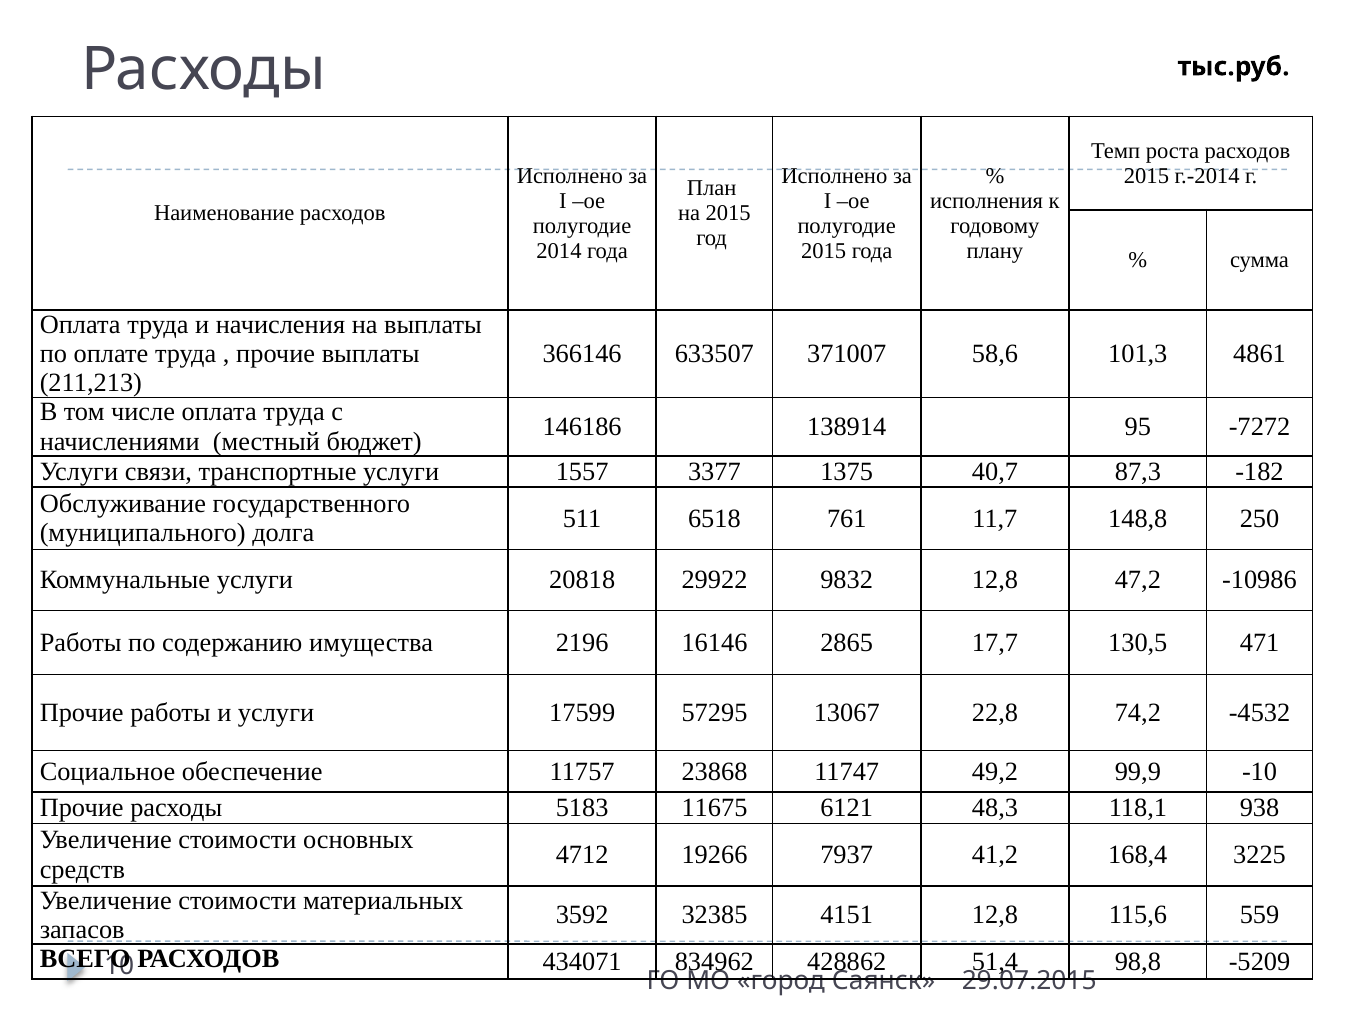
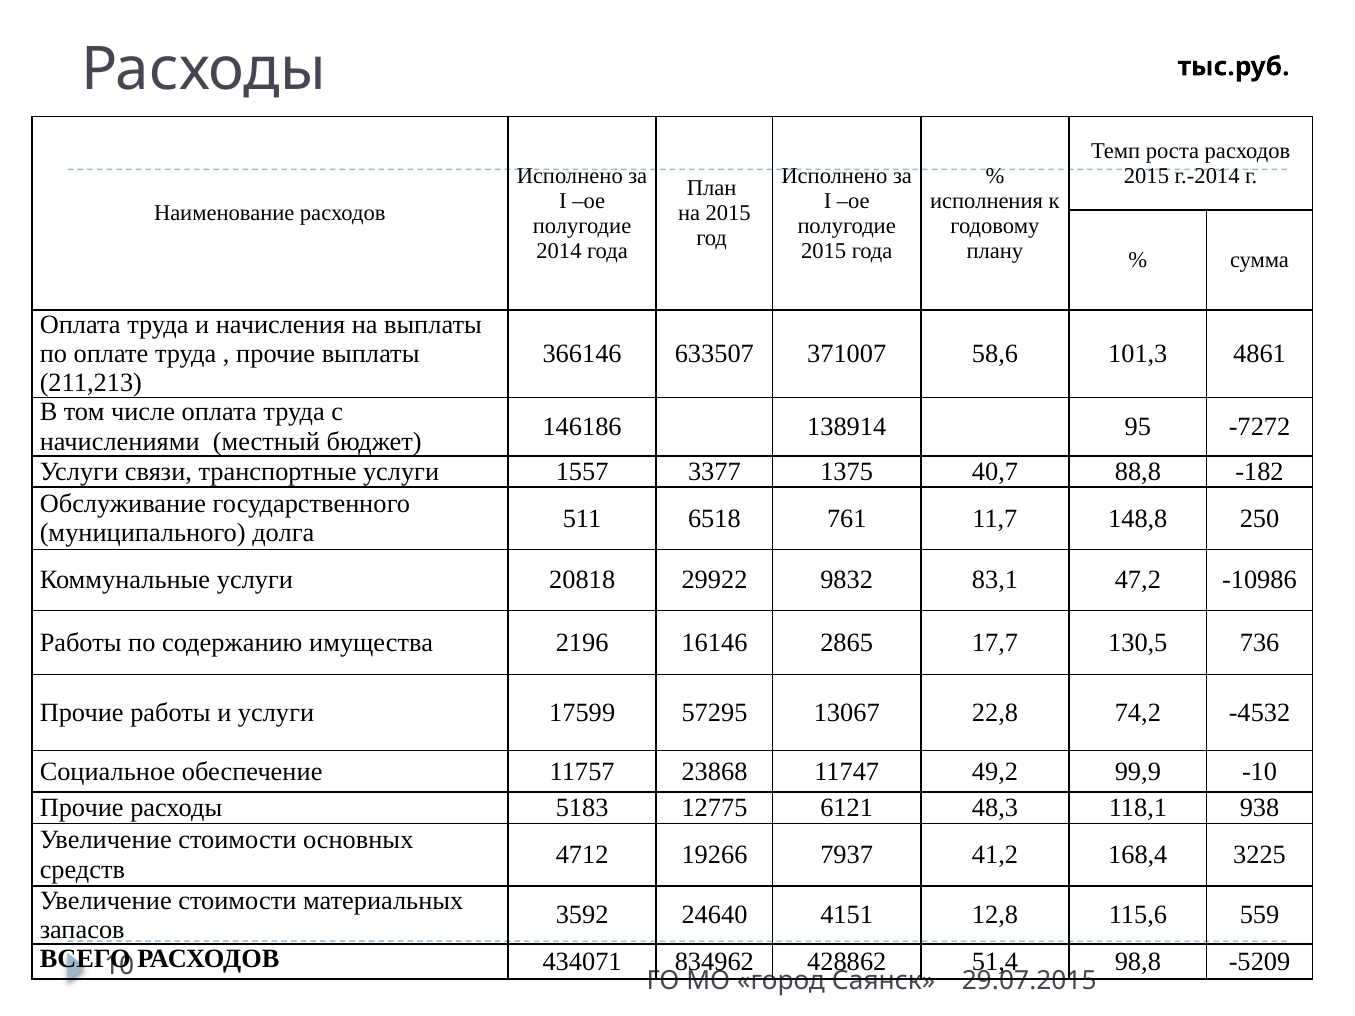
87,3: 87,3 -> 88,8 (1138, 472)
9832 12,8: 12,8 -> 83,1 (995, 580)
471: 471 -> 736 (1260, 643)
11675: 11675 -> 12775 (714, 808)
32385: 32385 -> 24640 (714, 915)
